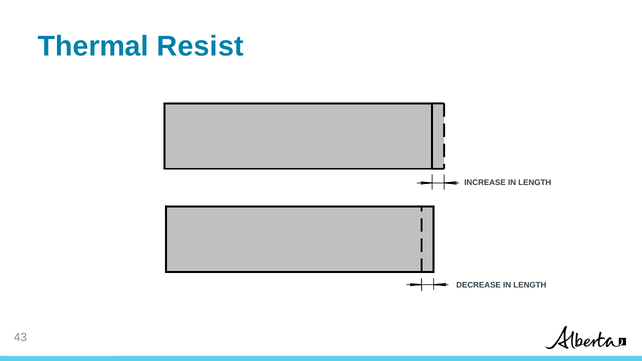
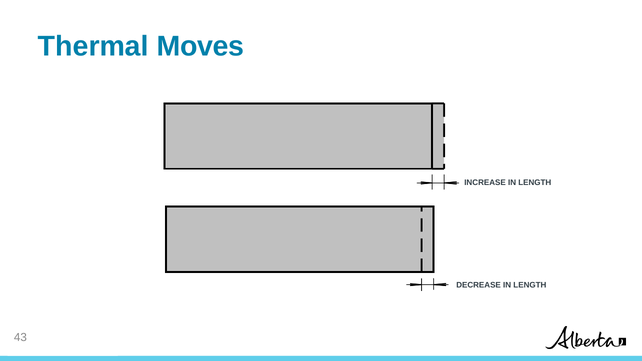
Resist: Resist -> Moves (200, 46)
